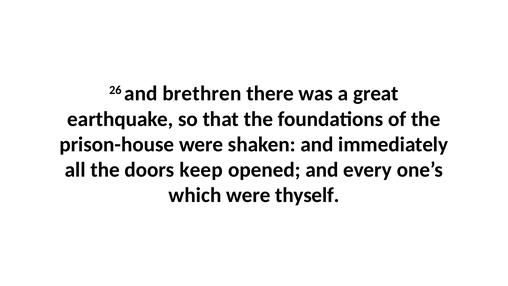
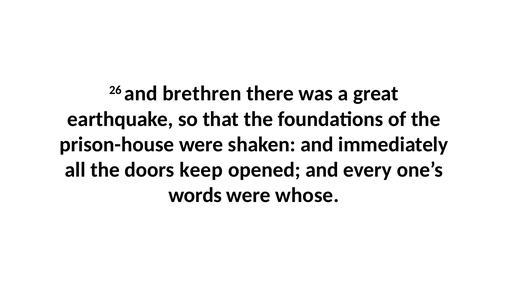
which: which -> words (195, 195)
thyself: thyself -> whose (307, 195)
